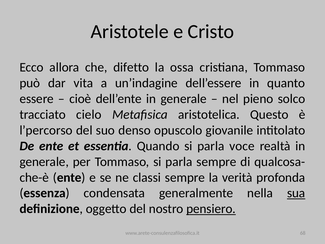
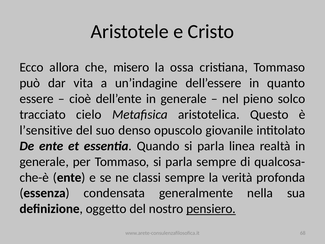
difetto: difetto -> misero (131, 67)
l’percorso: l’percorso -> l’sensitive (46, 130)
voce: voce -> linea (242, 146)
sua underline: present -> none (296, 193)
